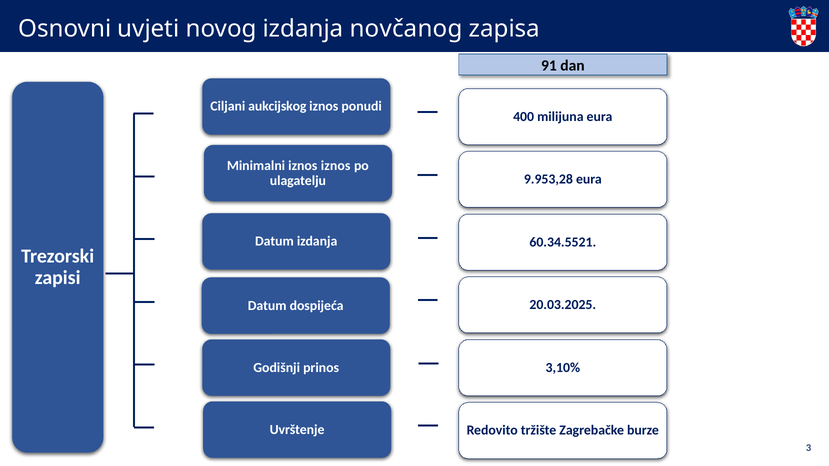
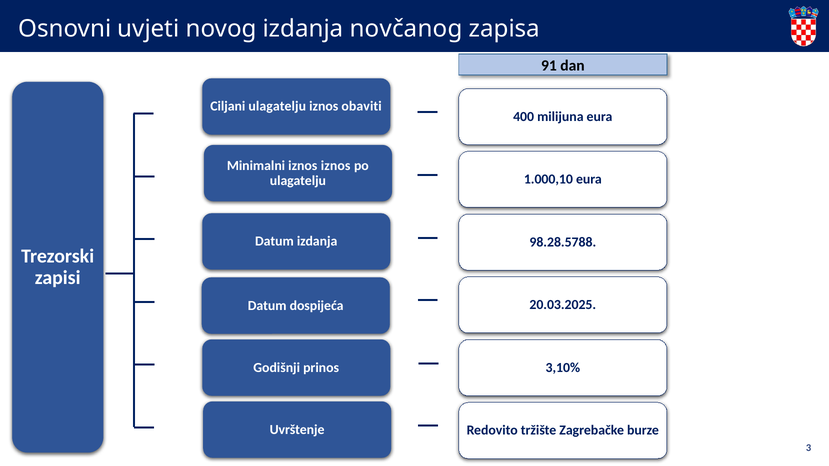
Ciljani aukcijskog: aukcijskog -> ulagatelju (277, 106)
ponudi: ponudi -> obaviti (362, 106)
9.953,28: 9.953,28 -> 1.000,10 (548, 179)
60.34.5521: 60.34.5521 -> 98.28.5788 (563, 242)
